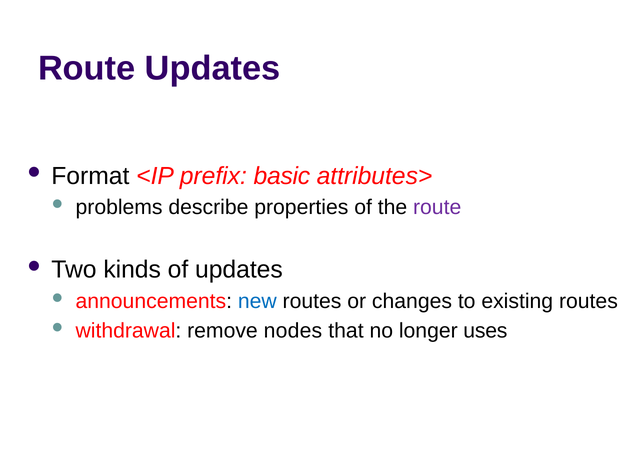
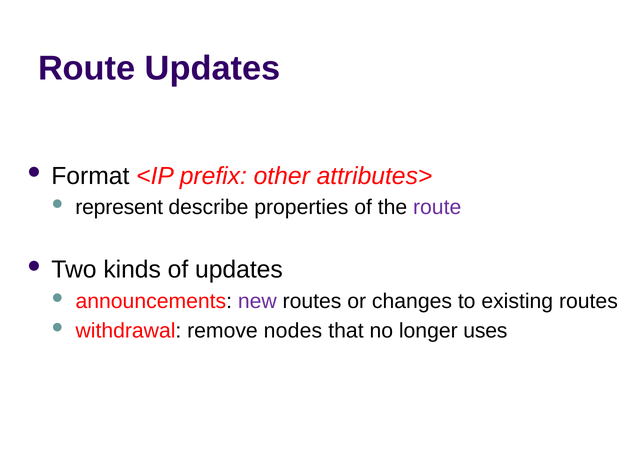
basic: basic -> other (282, 176)
problems: problems -> represent (119, 208)
new colour: blue -> purple (257, 301)
